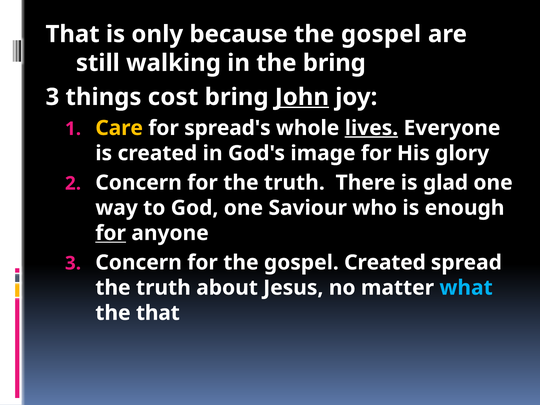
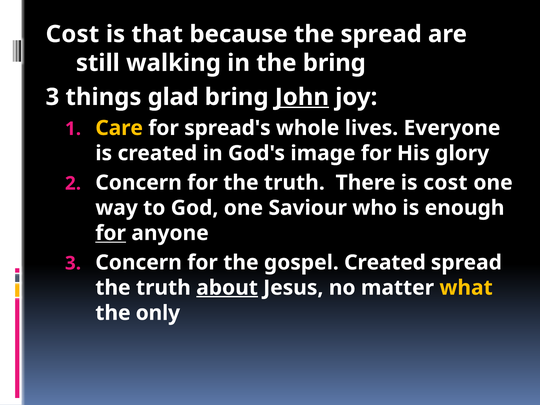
That: That -> Cost (72, 34)
only: only -> that (157, 34)
because the gospel: gospel -> spread (381, 34)
cost: cost -> glad (173, 97)
lives underline: present -> none (371, 128)
is glad: glad -> cost (445, 183)
about underline: none -> present (227, 288)
what colour: light blue -> yellow (466, 288)
the that: that -> only (158, 313)
